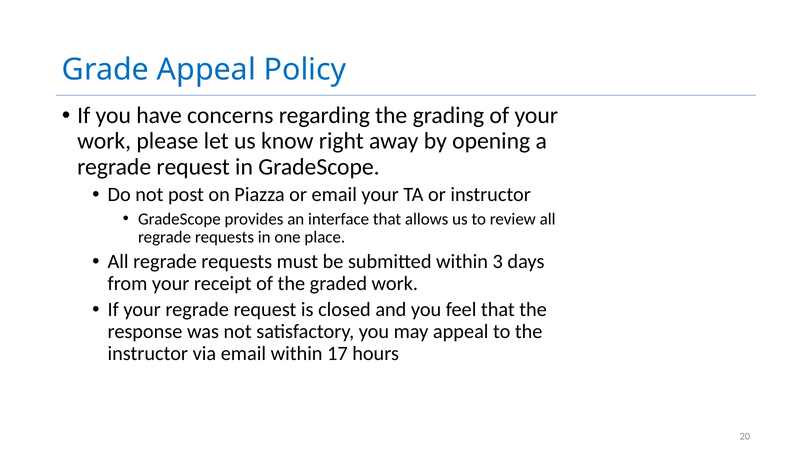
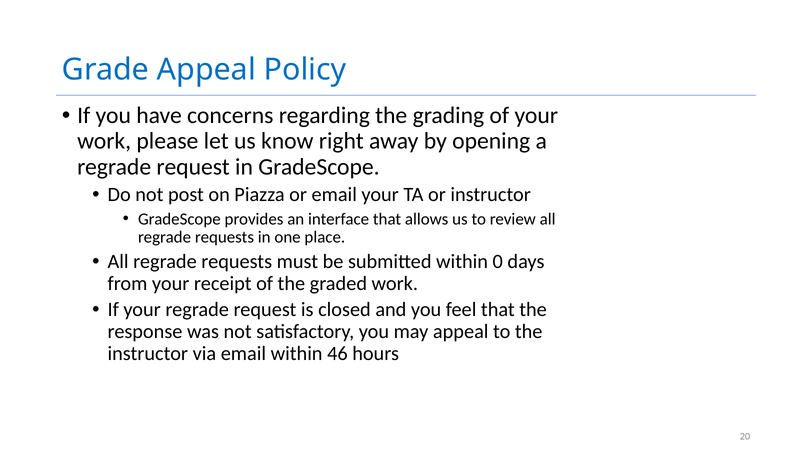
3: 3 -> 0 (498, 262)
17: 17 -> 46 (337, 353)
